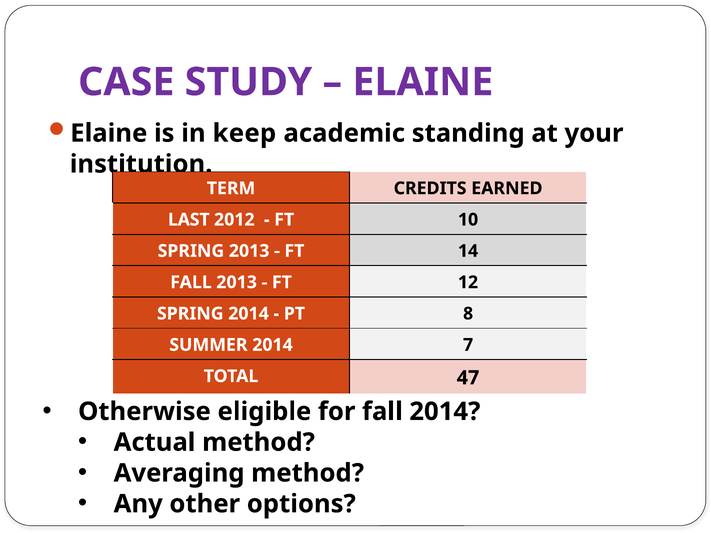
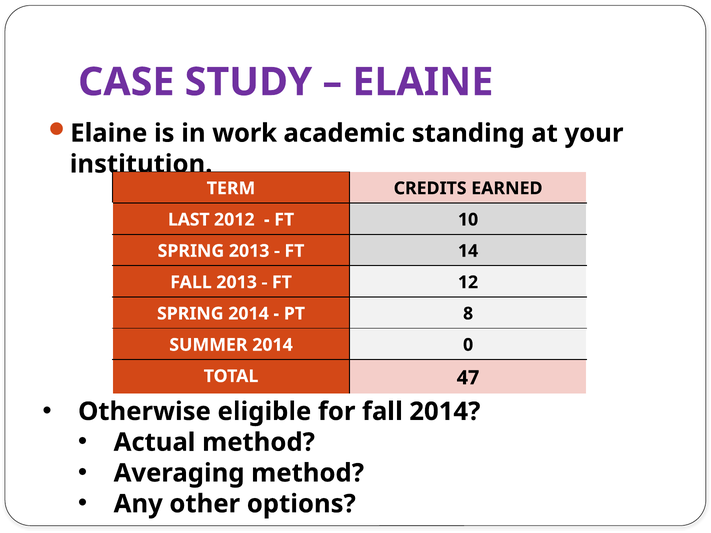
keep: keep -> work (245, 133)
7: 7 -> 0 (468, 345)
